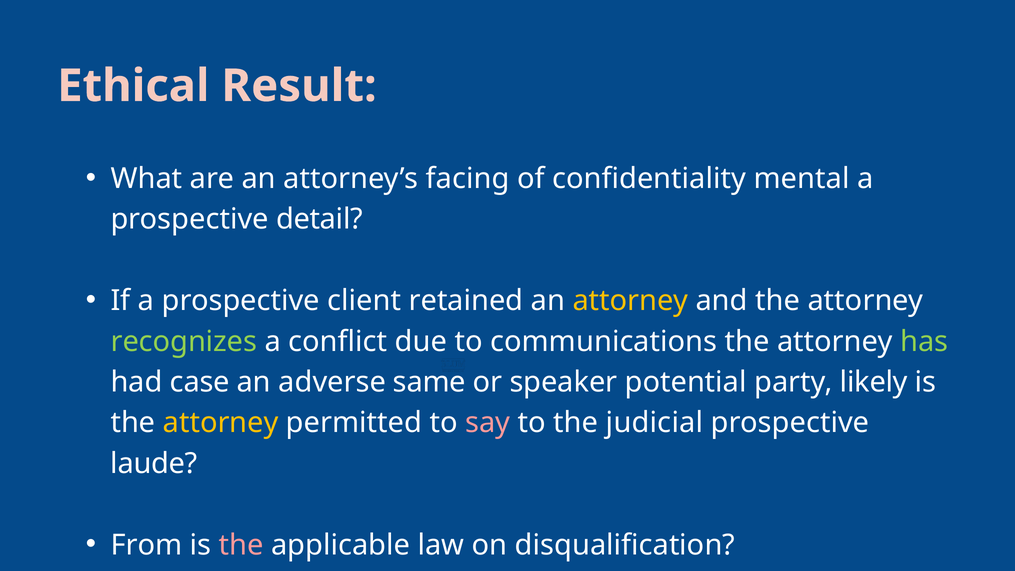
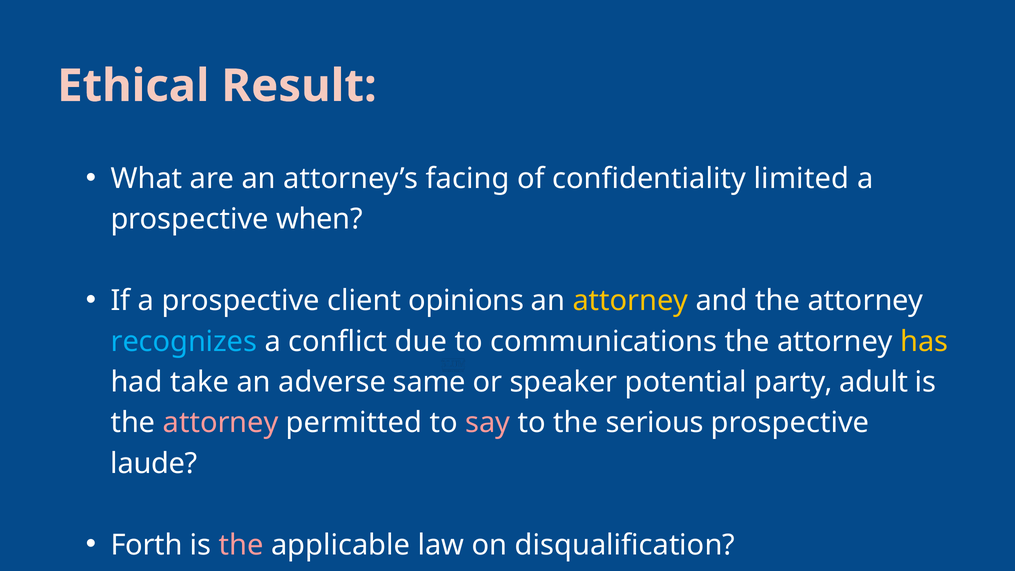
mental: mental -> limited (801, 179)
detail: detail -> when (319, 219)
retained: retained -> opinions (466, 301)
recognizes colour: light green -> light blue (184, 341)
has colour: light green -> yellow (924, 341)
case: case -> take (200, 382)
likely: likely -> adult (874, 382)
attorney colour: yellow -> pink (221, 423)
judicial: judicial -> serious (655, 423)
From: From -> Forth (147, 545)
